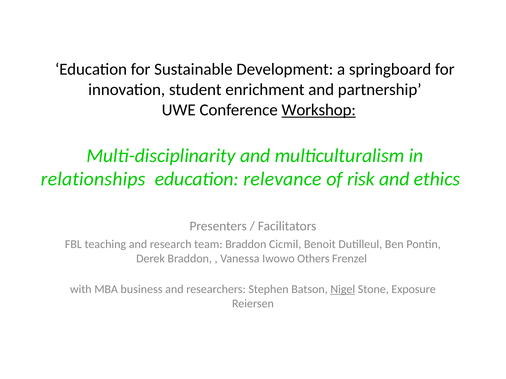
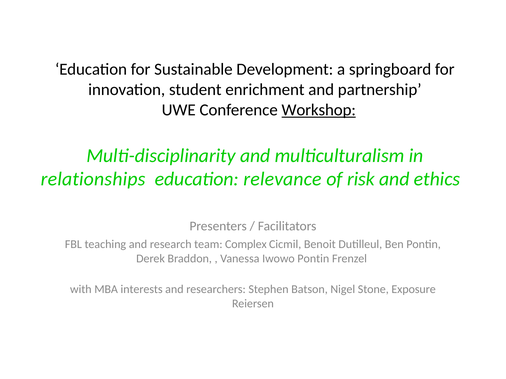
team Braddon: Braddon -> Complex (246, 245)
Iwowo Others: Others -> Pontin (313, 259)
business: business -> interests (142, 290)
Nigel underline: present -> none (343, 290)
